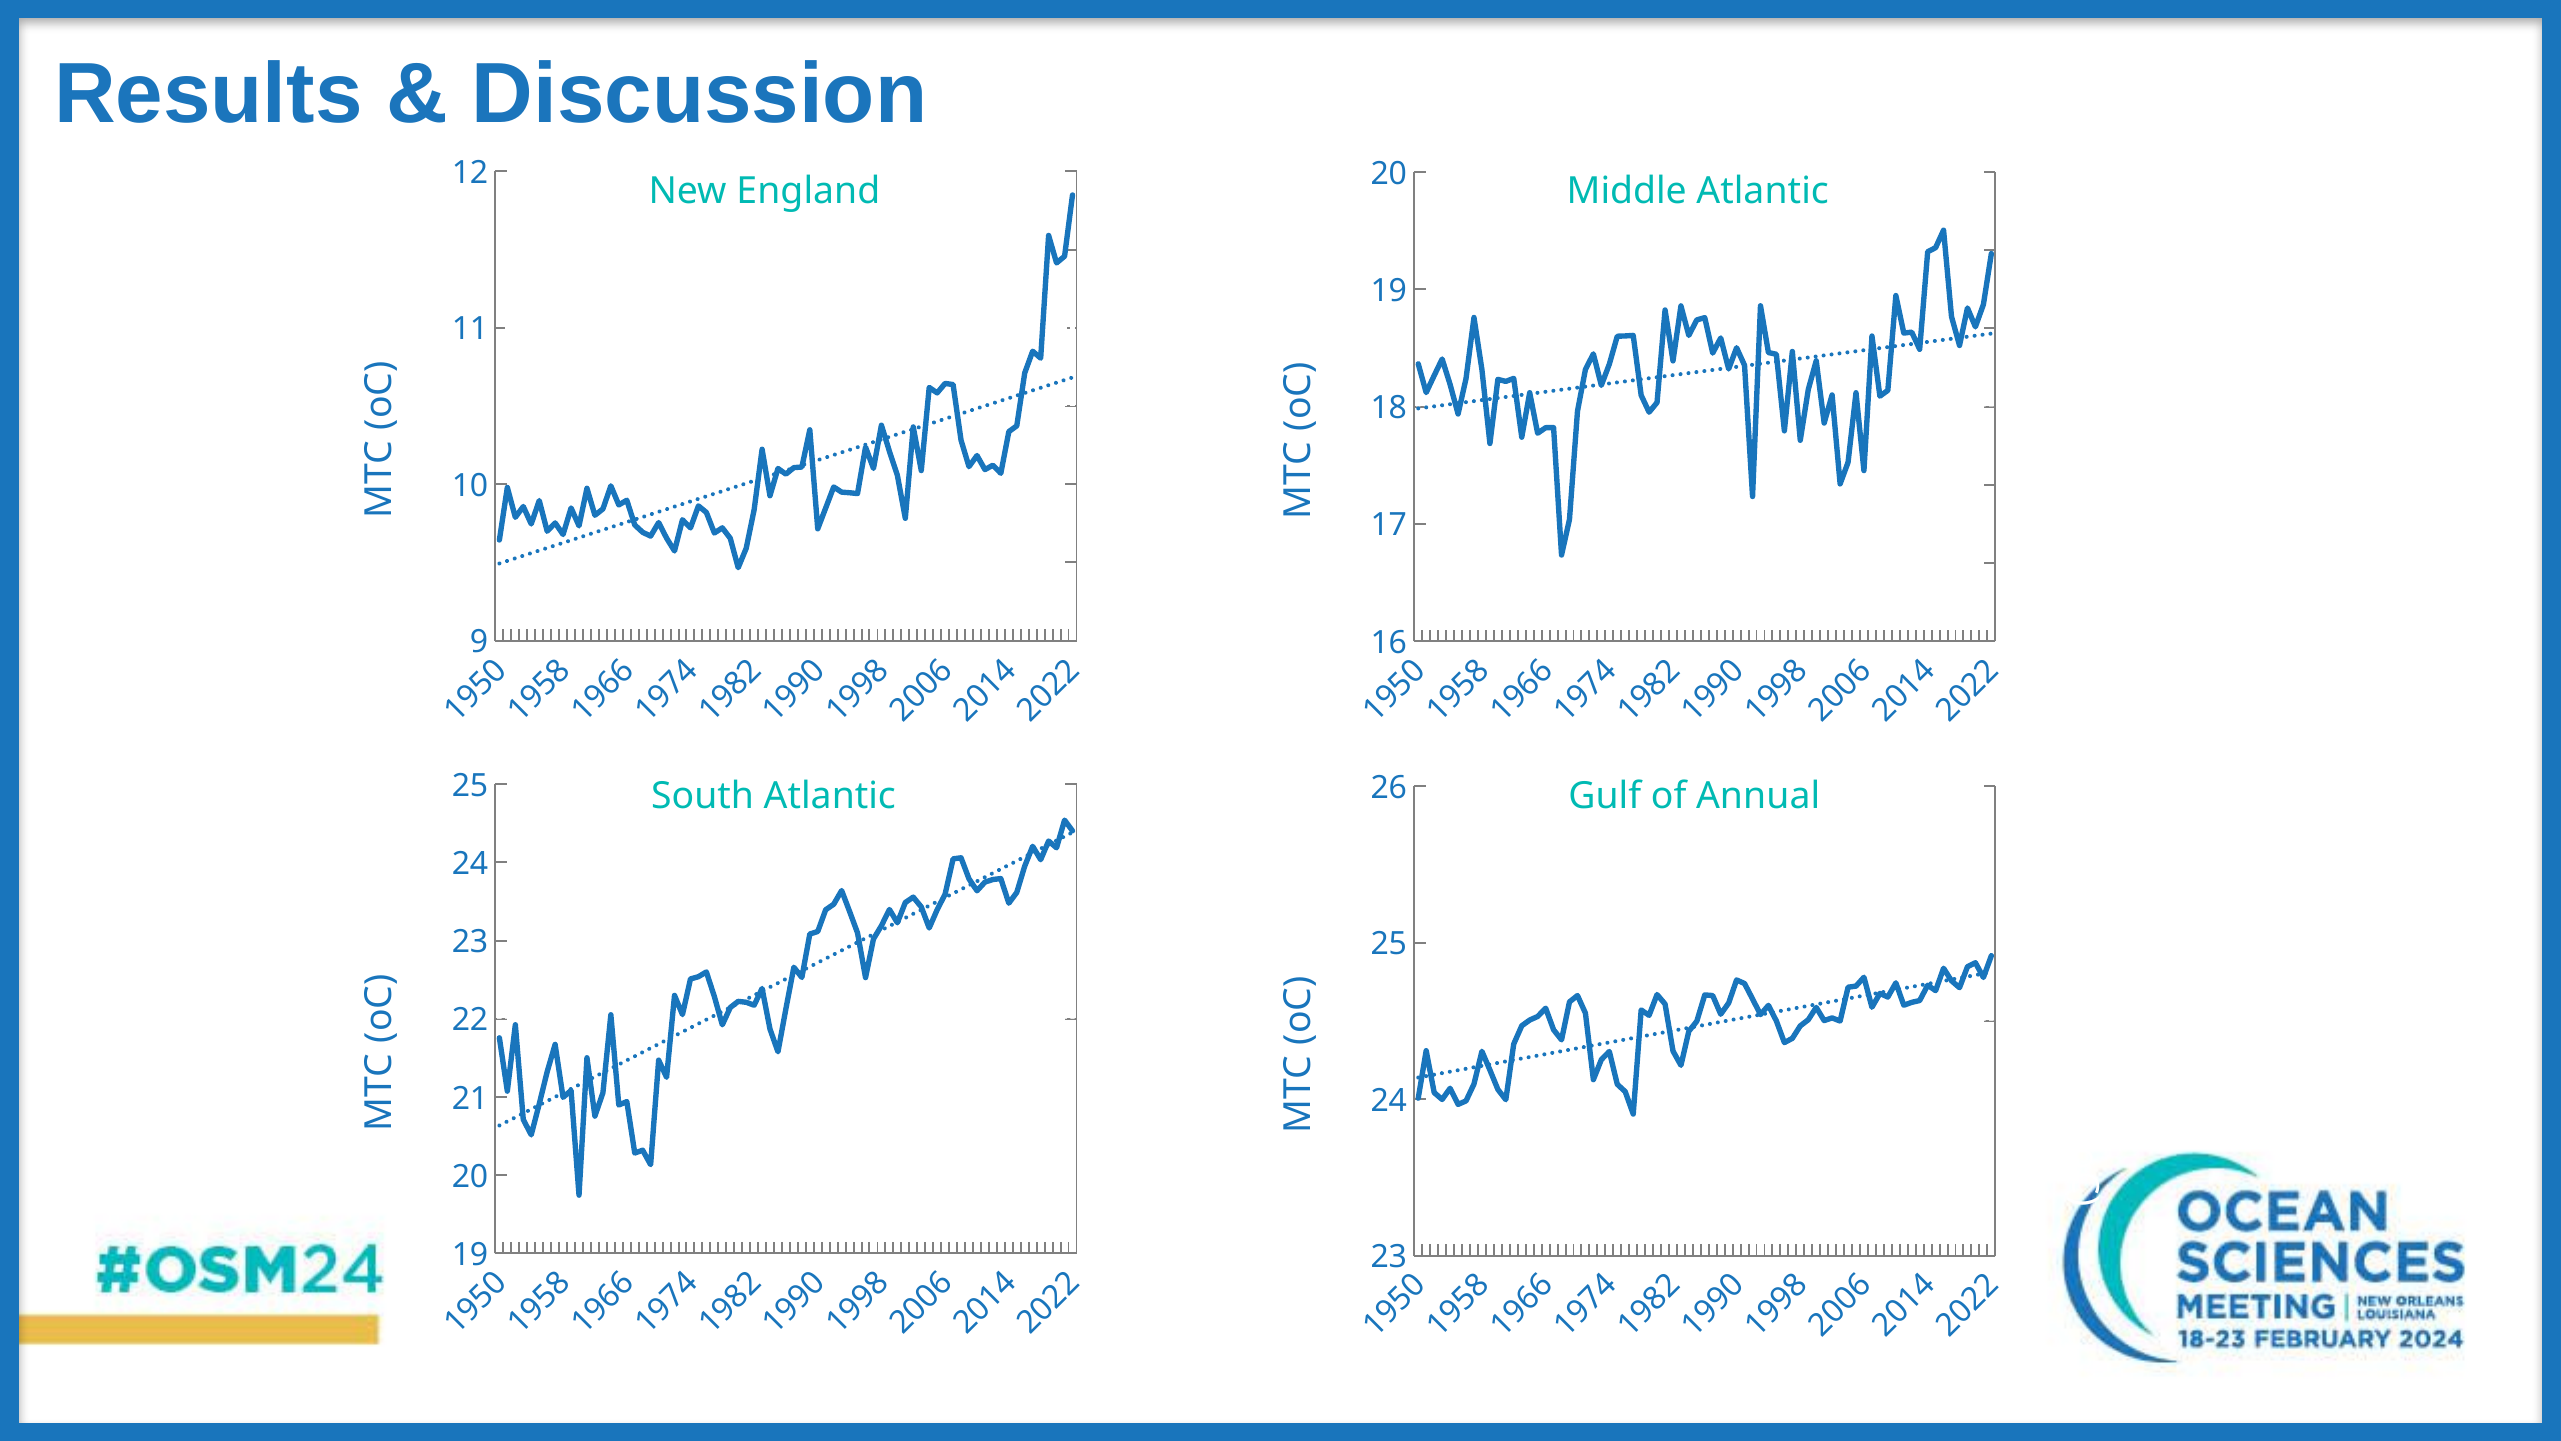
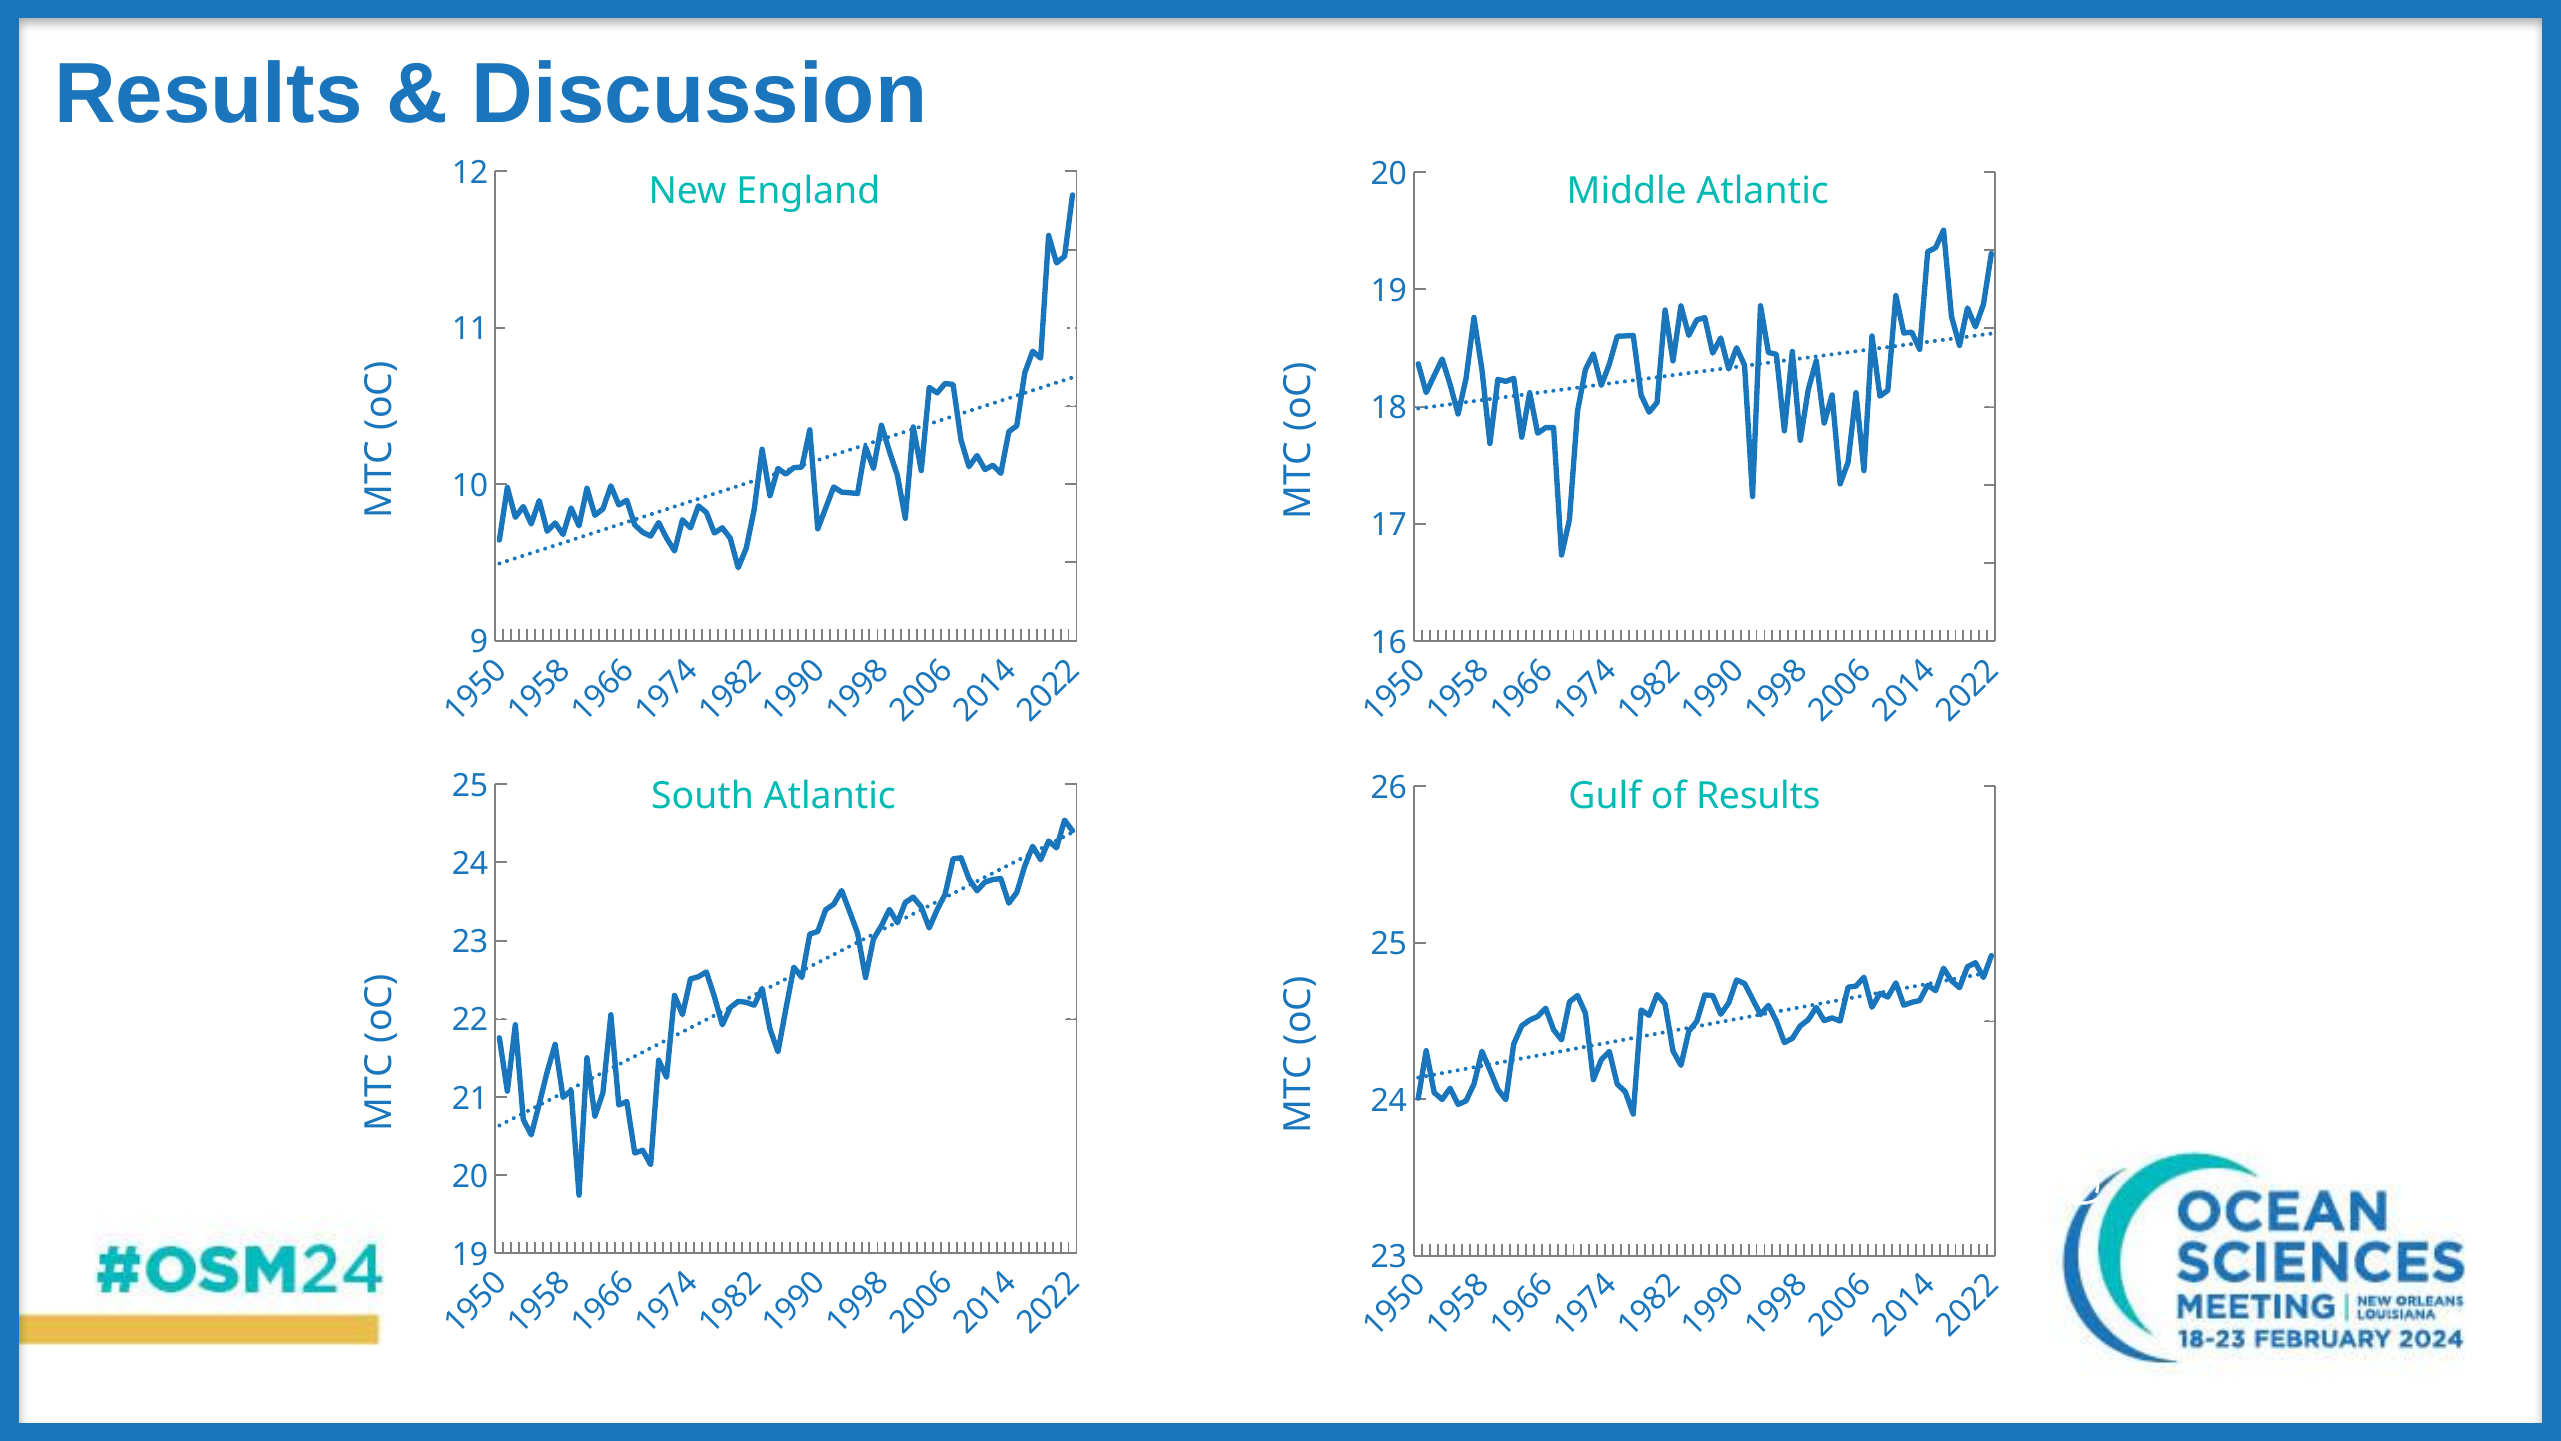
of Annual: Annual -> Results (1758, 796)
